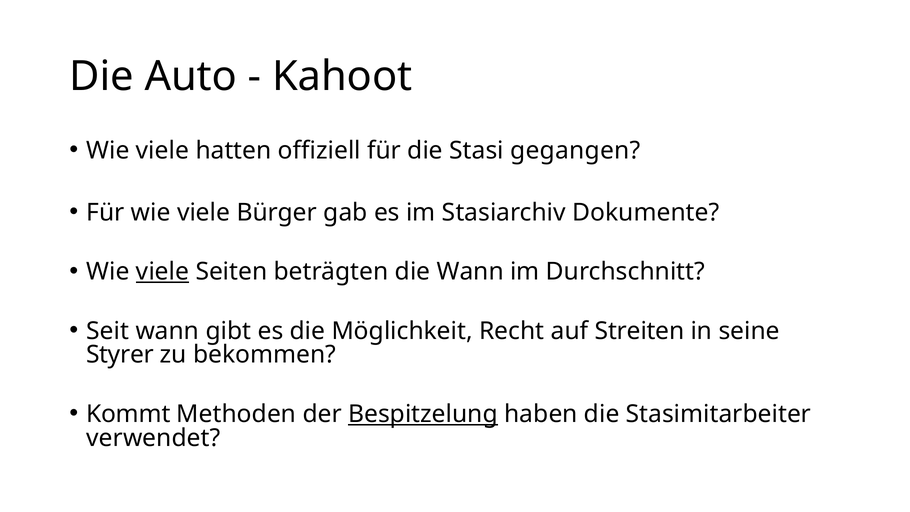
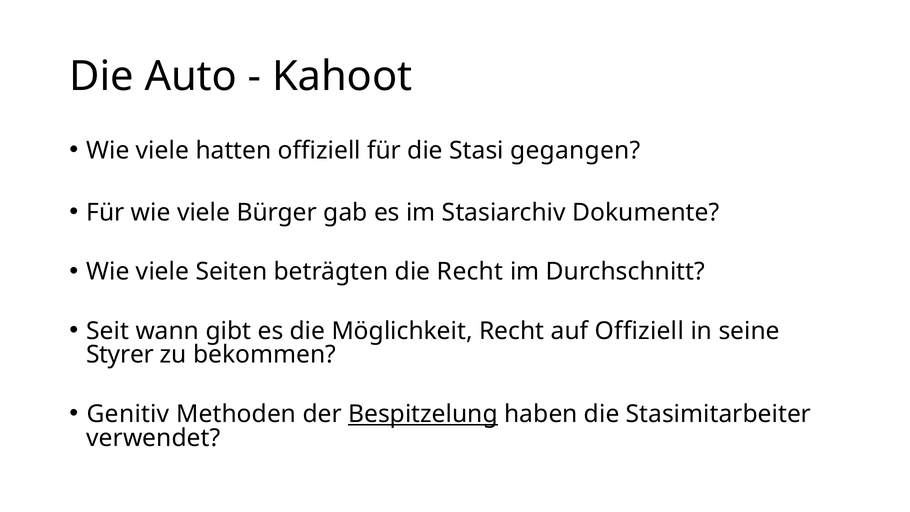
viele underline: present -> none (163, 272)
die Wann: Wann -> Recht (470, 272)
auf Streiten: Streiten -> Offiziell (639, 331)
Kommt: Kommt -> Genitiv (128, 414)
